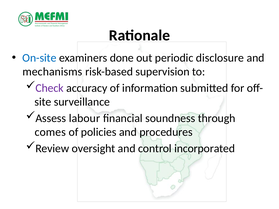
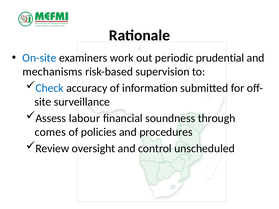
done: done -> work (122, 58)
disclosure: disclosure -> prudential (220, 58)
Check colour: purple -> blue (50, 88)
incorporated: incorporated -> unscheduled (205, 149)
